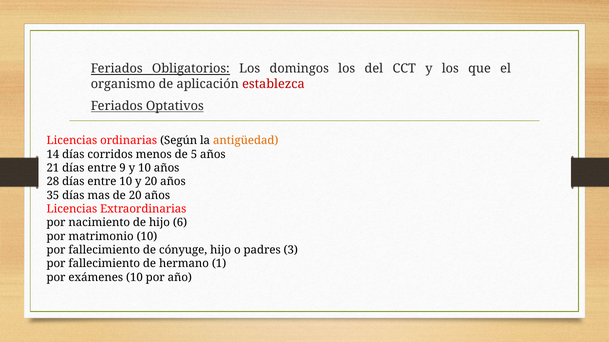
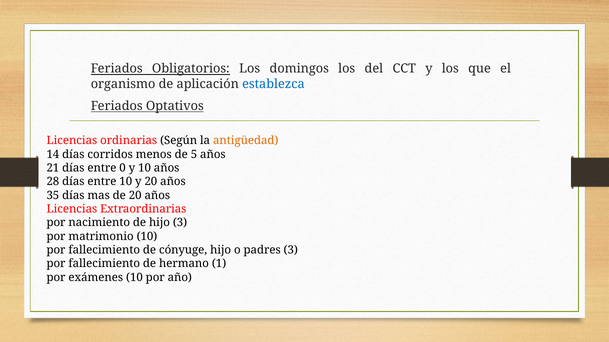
establezca colour: red -> blue (273, 84)
9: 9 -> 0 (123, 168)
hijo 6: 6 -> 3 (180, 223)
